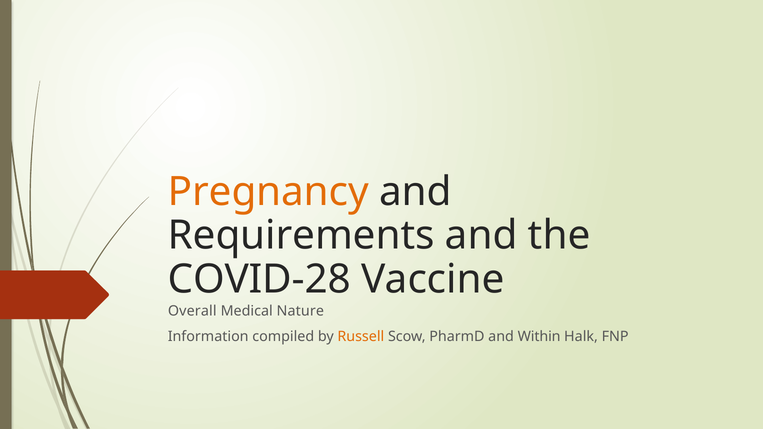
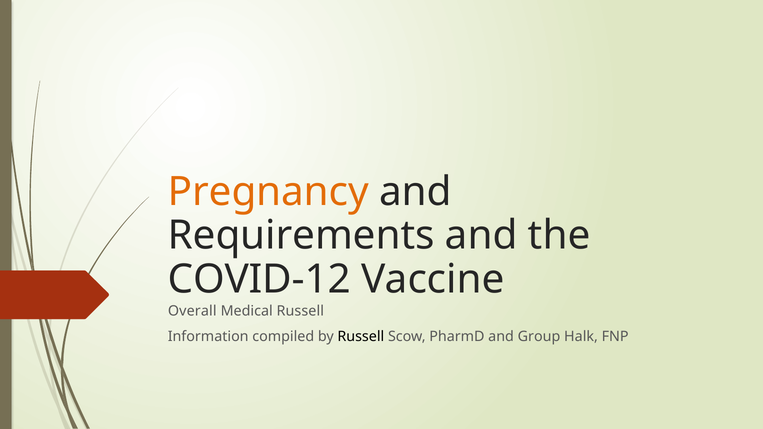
COVID-28: COVID-28 -> COVID-12 (259, 279)
Medical Nature: Nature -> Russell (300, 311)
Russell colour: orange -> black (361, 337)
Within: Within -> Group (539, 337)
